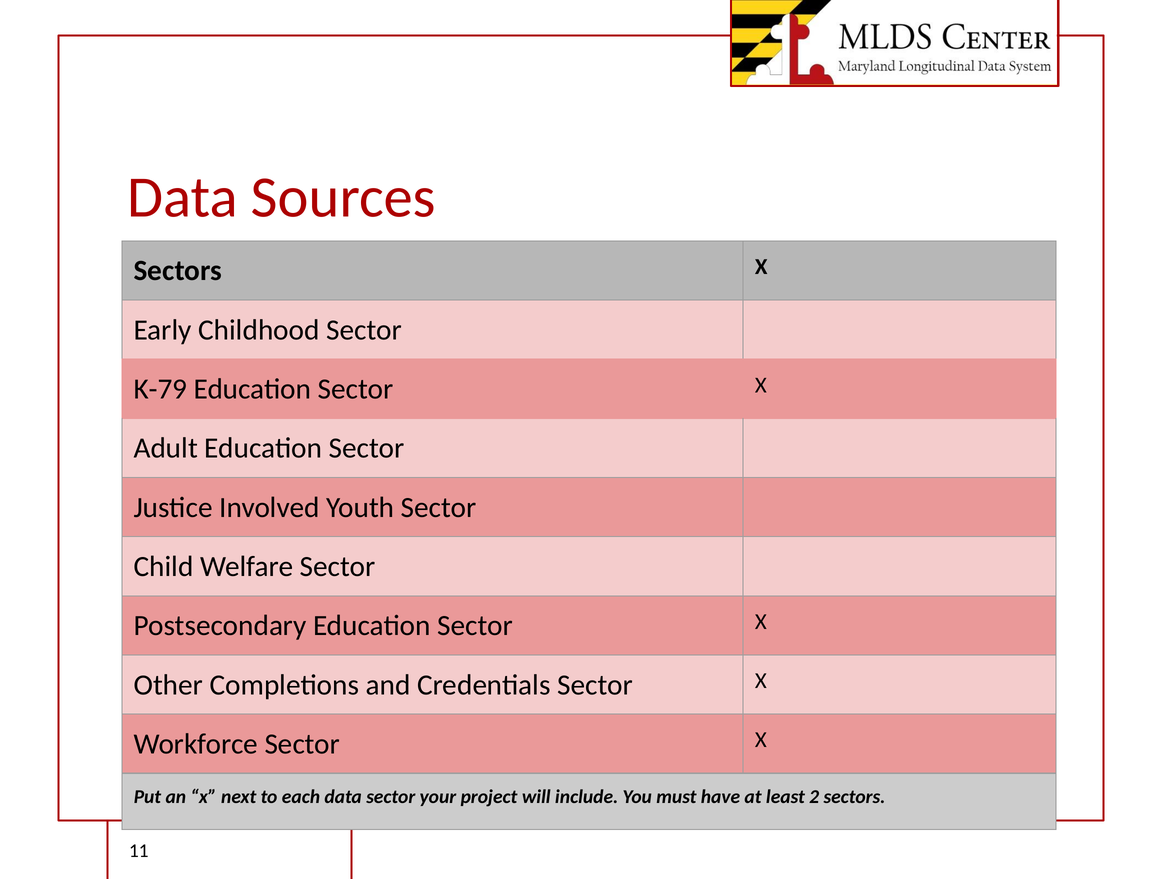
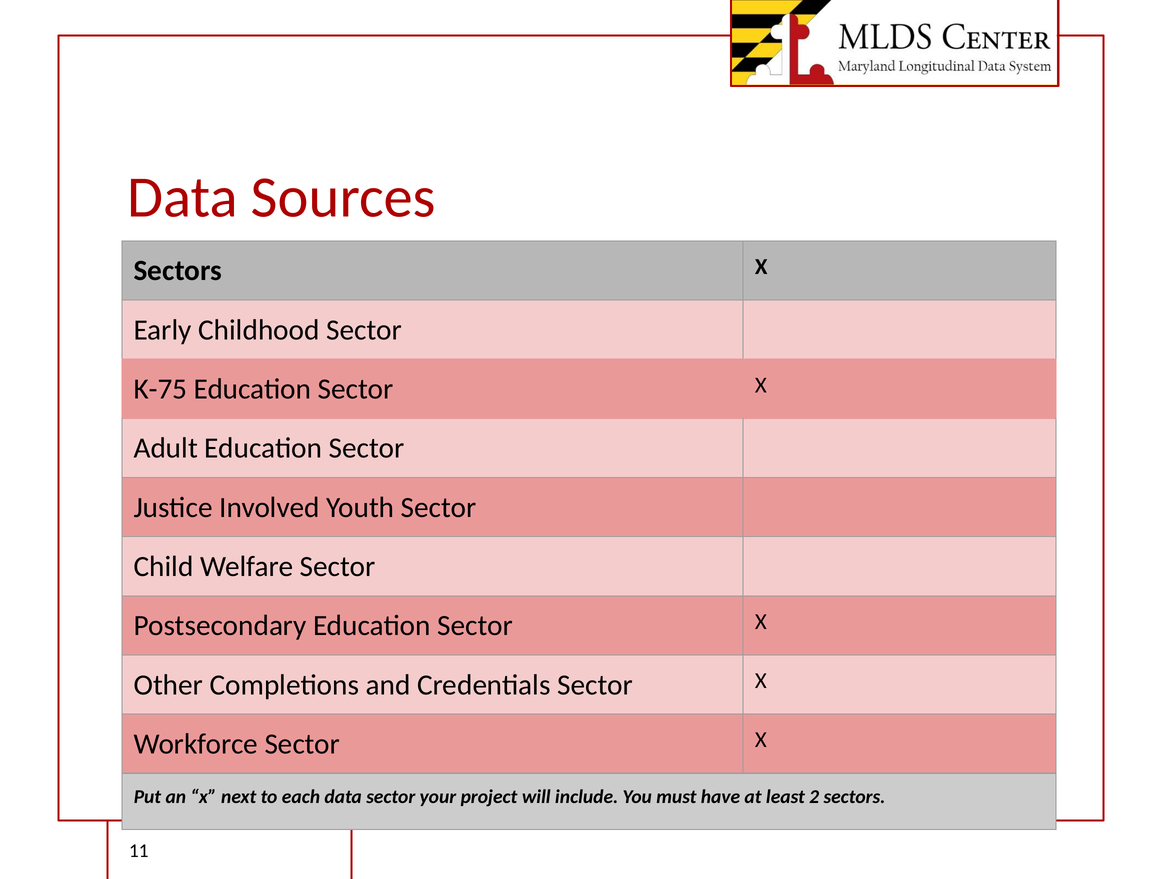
K-79: K-79 -> K-75 (160, 389)
